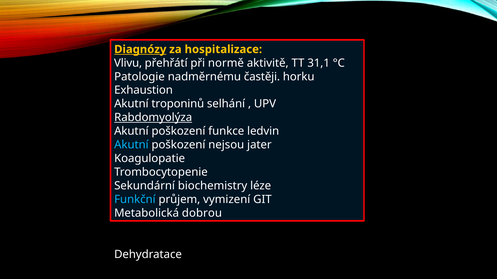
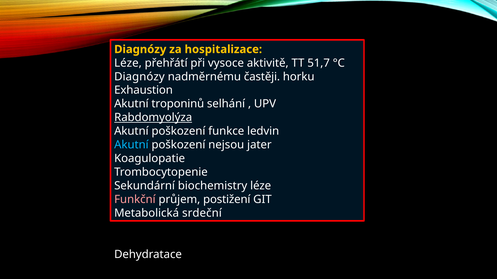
Diagnózy underline: present -> none (140, 49)
Vlivu: Vlivu -> Léze (128, 63)
normě: normě -> vysoce (226, 63)
31,1: 31,1 -> 51,7 (319, 63)
Patologie: Patologie -> Diagnózy (139, 77)
Funkční colour: light blue -> pink (135, 200)
vymizení: vymizení -> postižení (227, 200)
dobrou: dobrou -> srdeční (202, 213)
